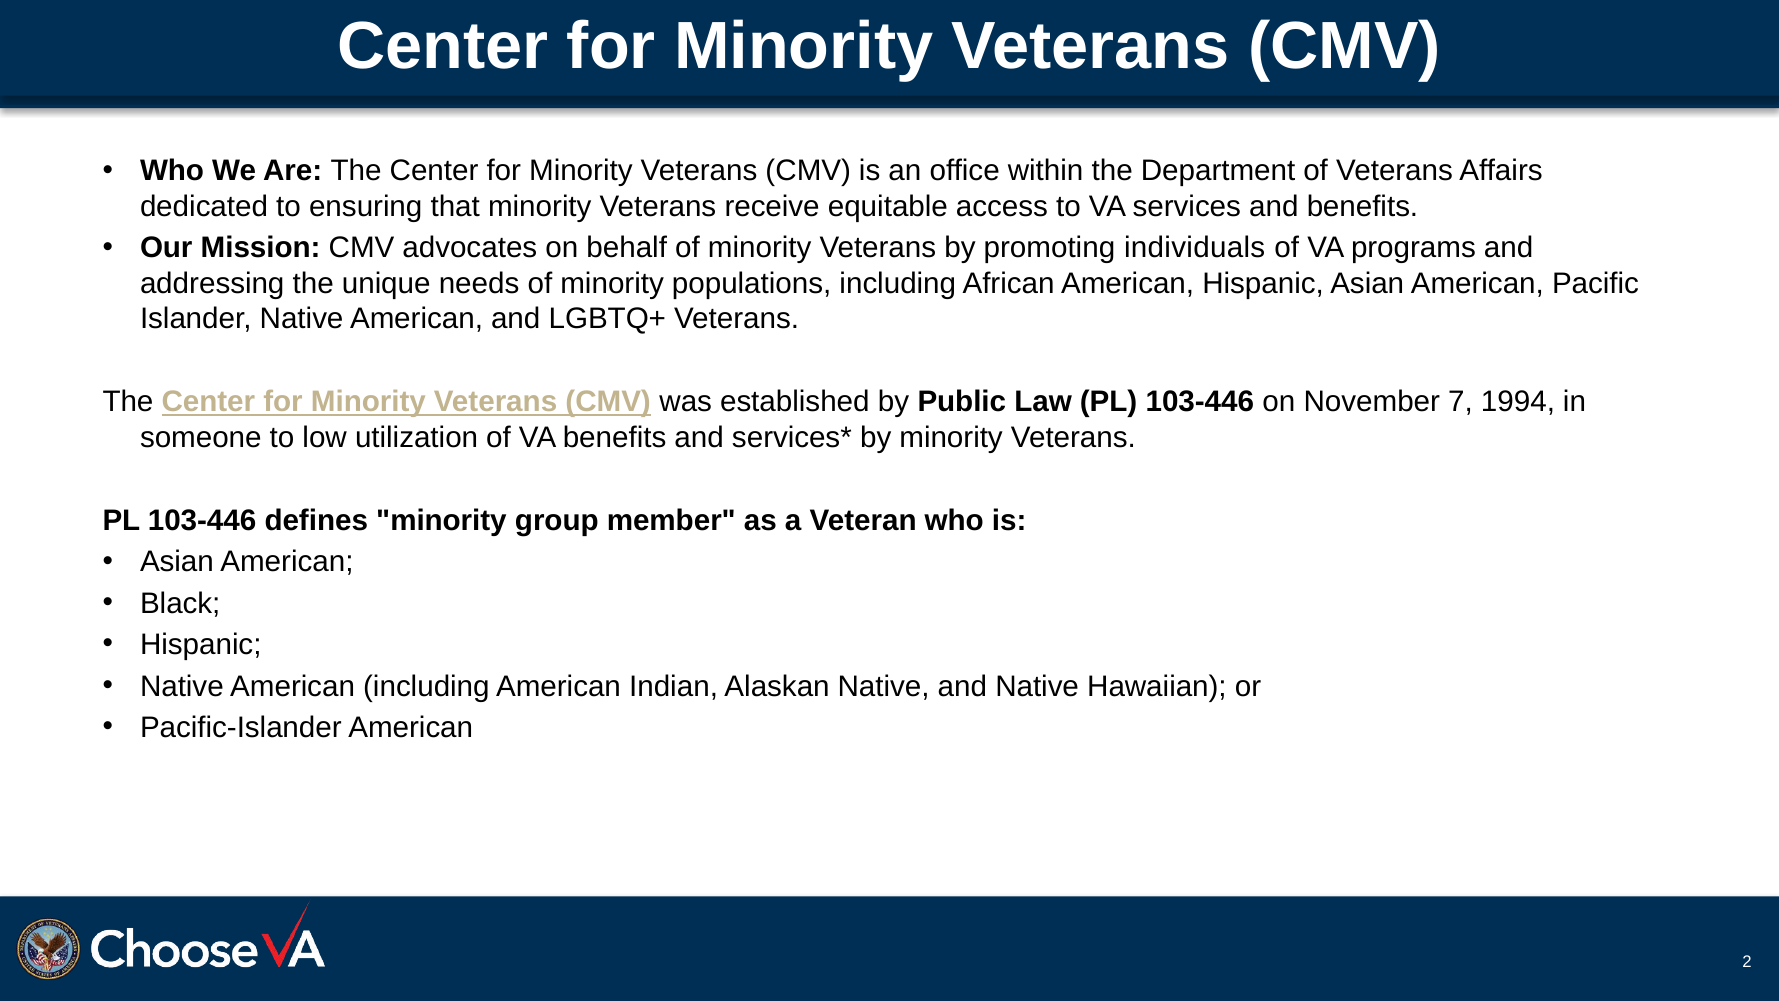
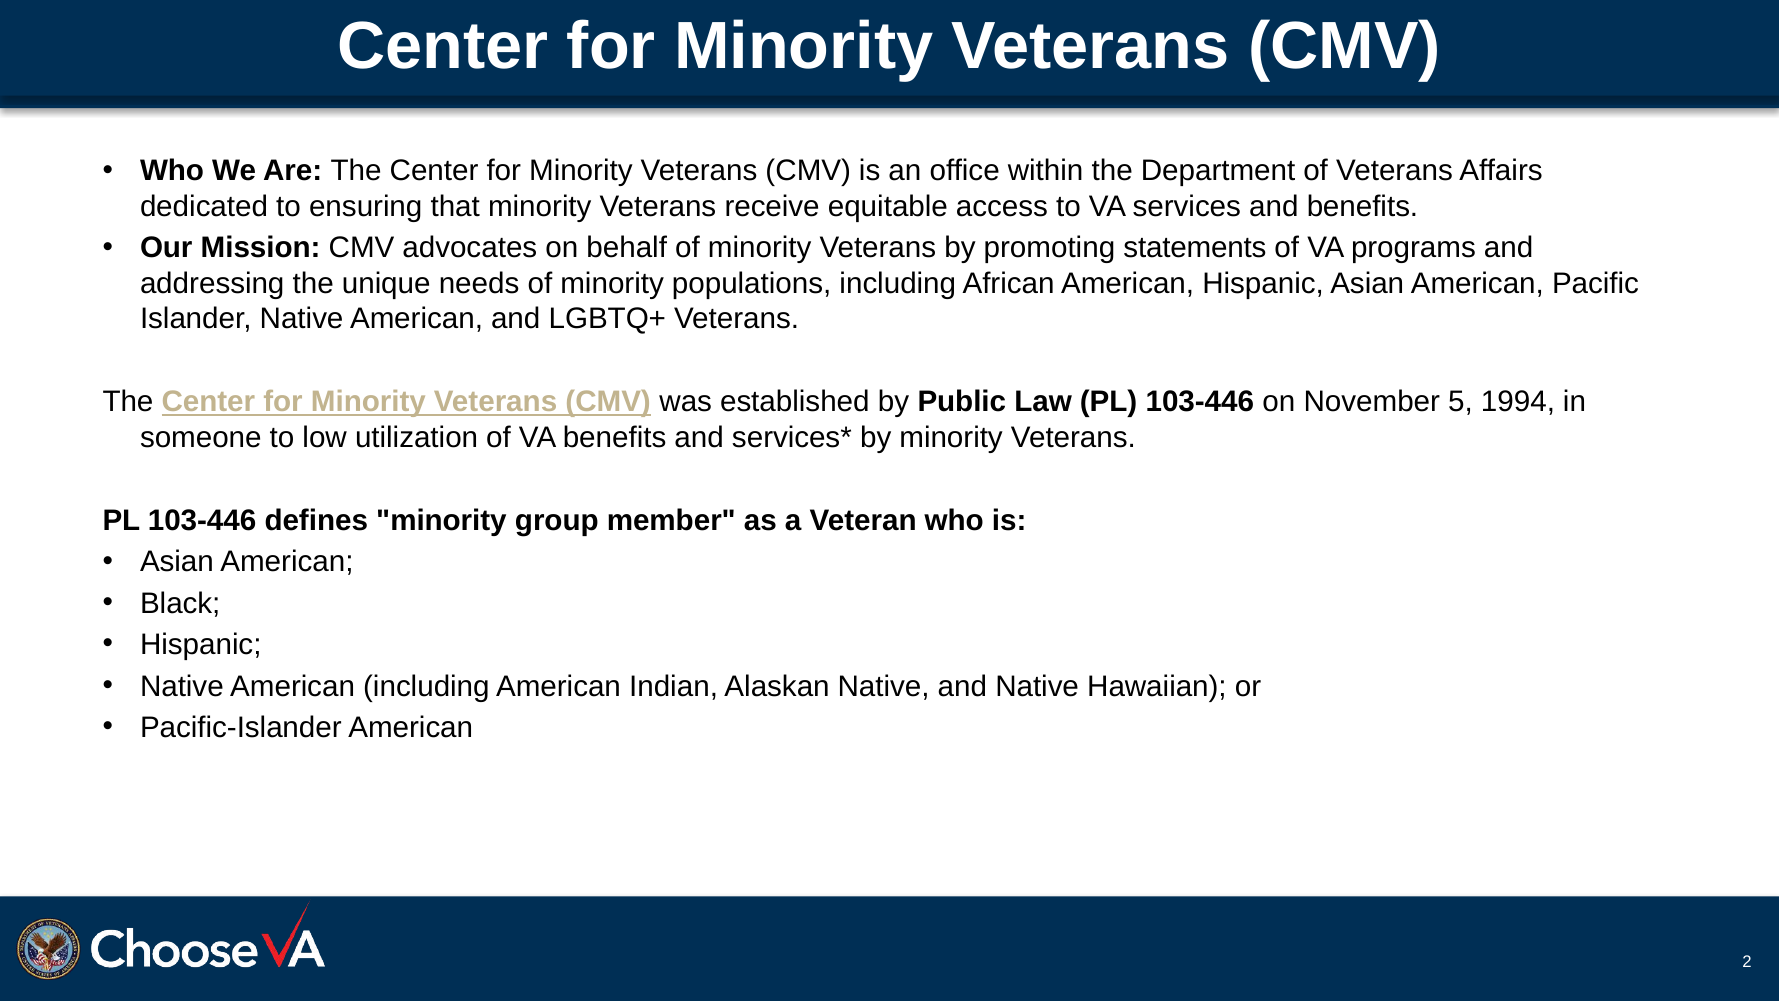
individuals: individuals -> statements (1195, 248)
7: 7 -> 5 (1460, 402)
